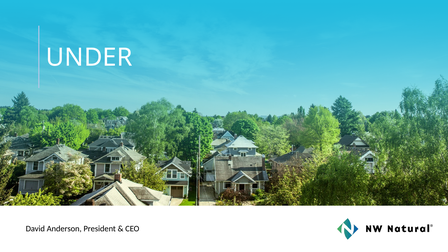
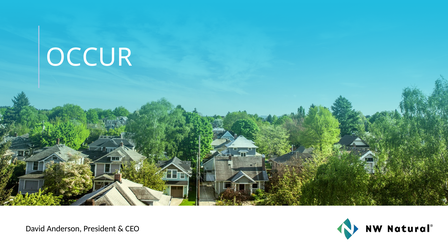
UNDER: UNDER -> OCCUR (89, 57)
